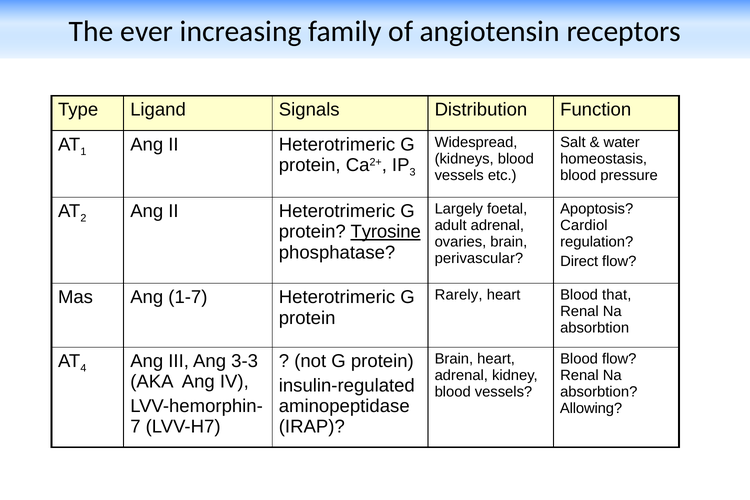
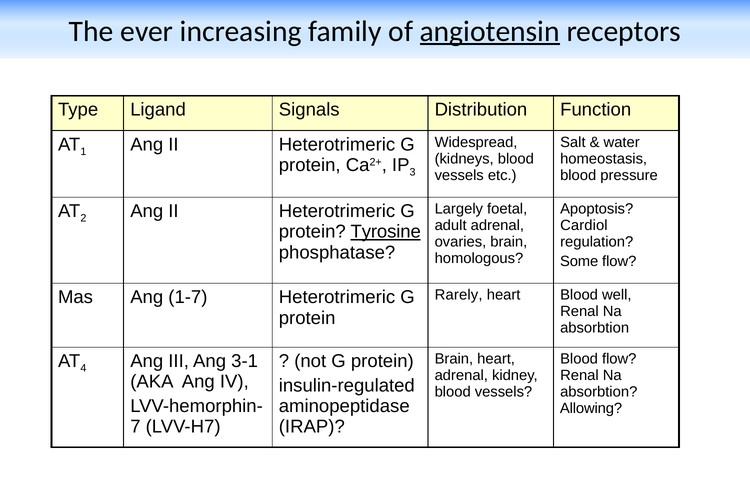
angiotensin underline: none -> present (490, 31)
perivascular: perivascular -> homologous (479, 258)
Direct: Direct -> Some (579, 261)
that: that -> well (617, 295)
3-3: 3-3 -> 3-1 (245, 361)
